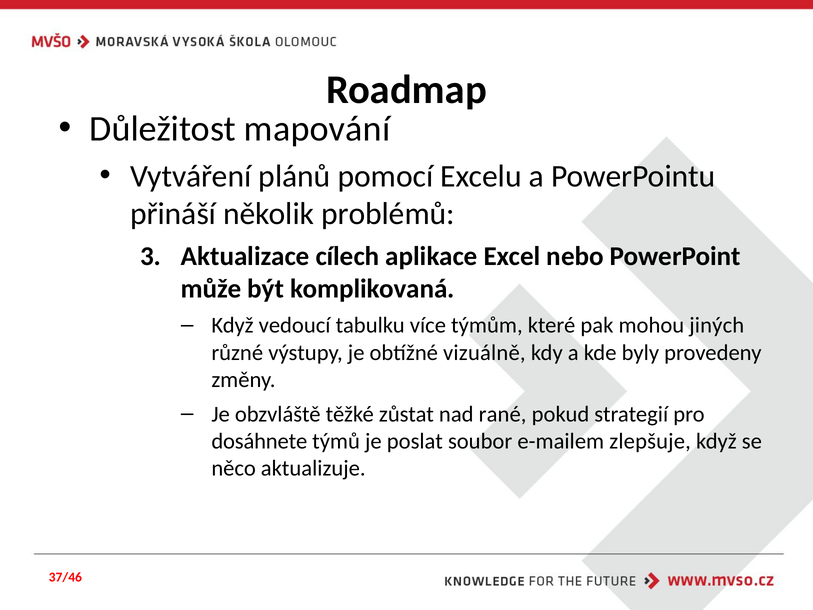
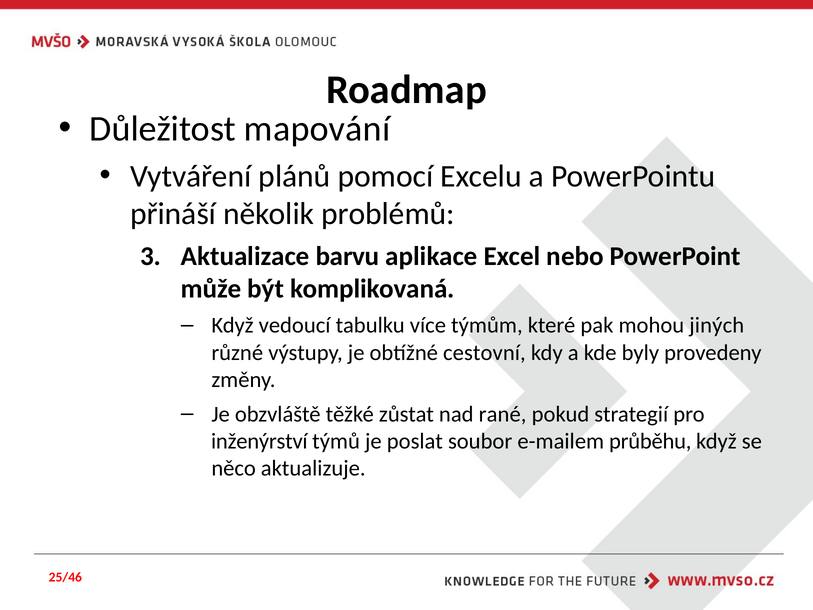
cílech: cílech -> barvu (348, 256)
vizuálně: vizuálně -> cestovní (484, 353)
dosáhnete: dosáhnete -> inženýrství (259, 441)
zlepšuje: zlepšuje -> průběhu (650, 441)
37/46: 37/46 -> 25/46 (65, 577)
